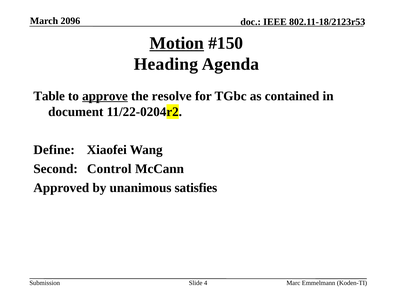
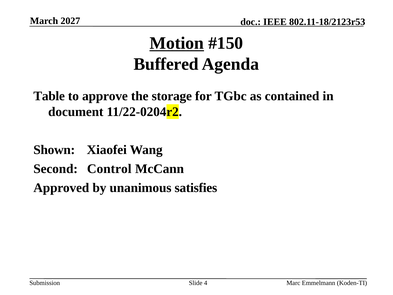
2096: 2096 -> 2027 (70, 21)
Heading: Heading -> Buffered (166, 64)
approve underline: present -> none (105, 96)
resolve: resolve -> storage (172, 96)
Define: Define -> Shown (54, 150)
